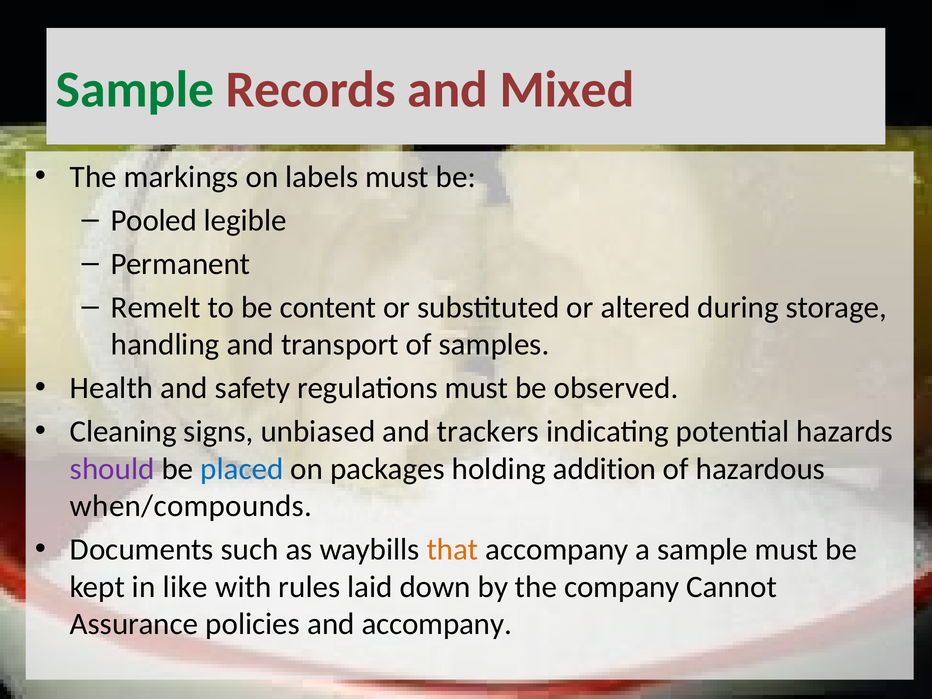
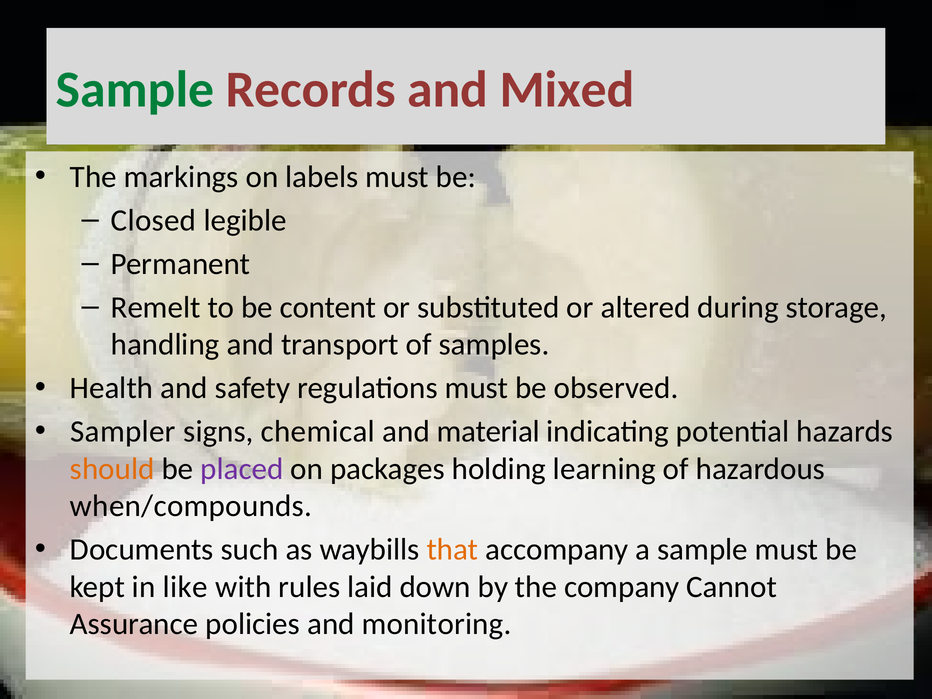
Pooled: Pooled -> Closed (153, 220)
Cleaning: Cleaning -> Sampler (123, 431)
unbiased: unbiased -> chemical (318, 431)
trackers: trackers -> material (488, 431)
should colour: purple -> orange (112, 469)
placed colour: blue -> purple (242, 469)
addition: addition -> learning (604, 469)
and accompany: accompany -> monitoring (437, 624)
